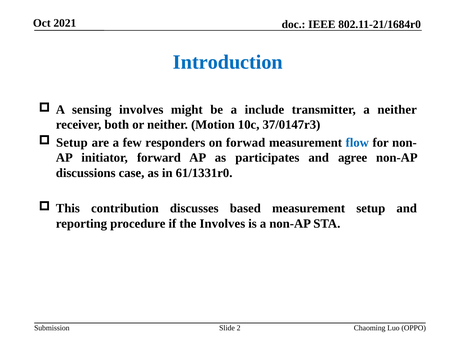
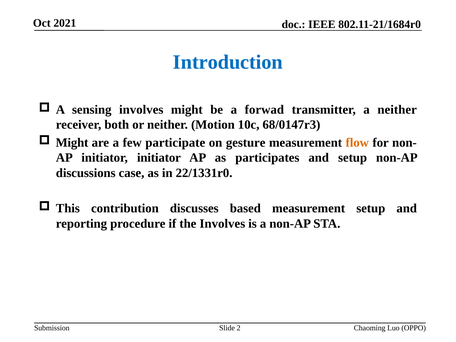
include: include -> forwad (264, 110)
37/0147r3: 37/0147r3 -> 68/0147r3 (291, 125)
Setup: Setup -> Might (72, 143)
responders: responders -> participate (175, 143)
forwad: forwad -> gesture (246, 143)
flow colour: blue -> orange (357, 143)
initiator forward: forward -> initiator (159, 158)
and agree: agree -> setup (353, 158)
61/1331r0: 61/1331r0 -> 22/1331r0 (204, 173)
